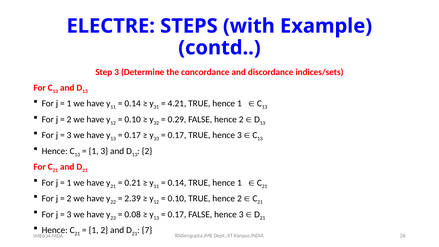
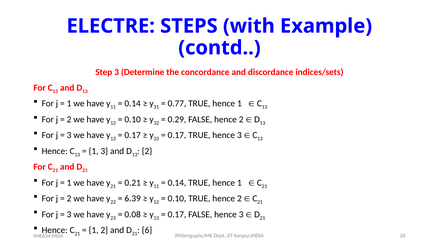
4.21: 4.21 -> 0.77 (177, 104)
2.39: 2.39 -> 6.39 (133, 198)
7: 7 -> 6 (147, 230)
